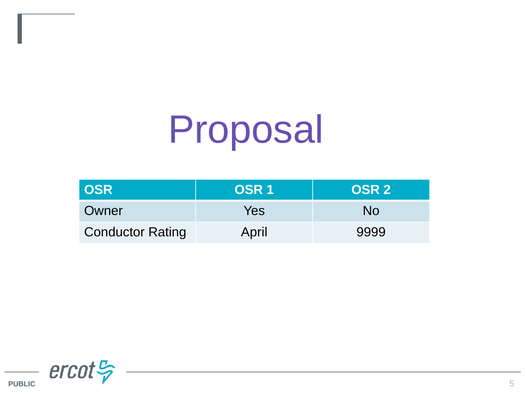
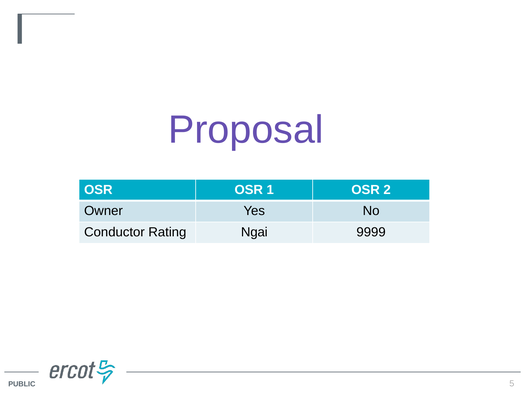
April: April -> Ngai (254, 233)
